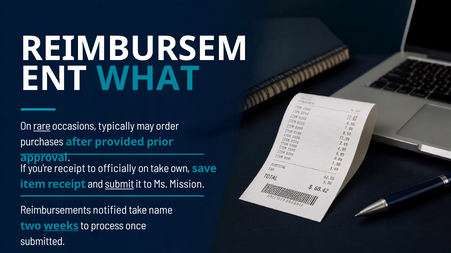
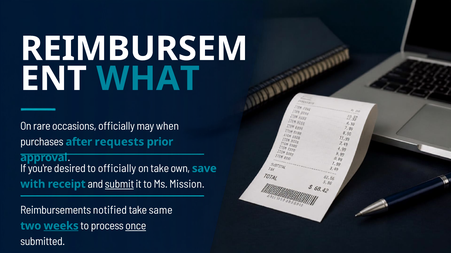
rare underline: present -> none (42, 127)
occasions typically: typically -> officially (117, 127)
order: order -> when (167, 127)
provided: provided -> requests (119, 142)
you're receipt: receipt -> desired (70, 169)
item: item -> with (33, 185)
name: name -> same (161, 211)
once underline: none -> present (136, 226)
